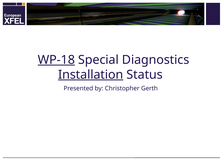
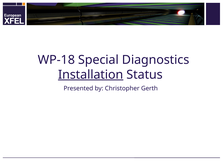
WP-18 underline: present -> none (56, 60)
